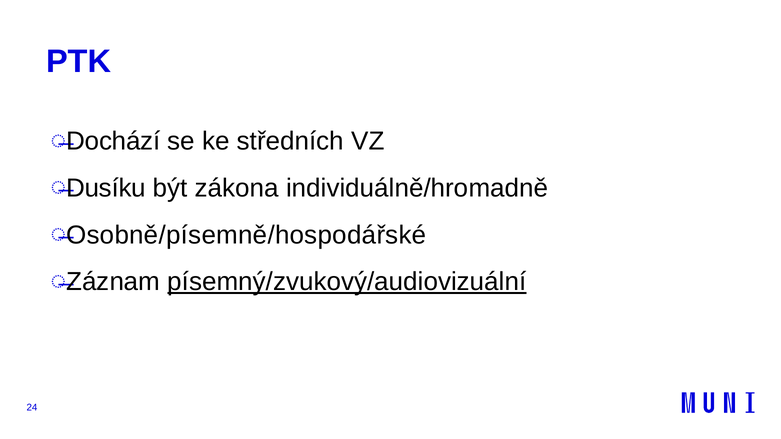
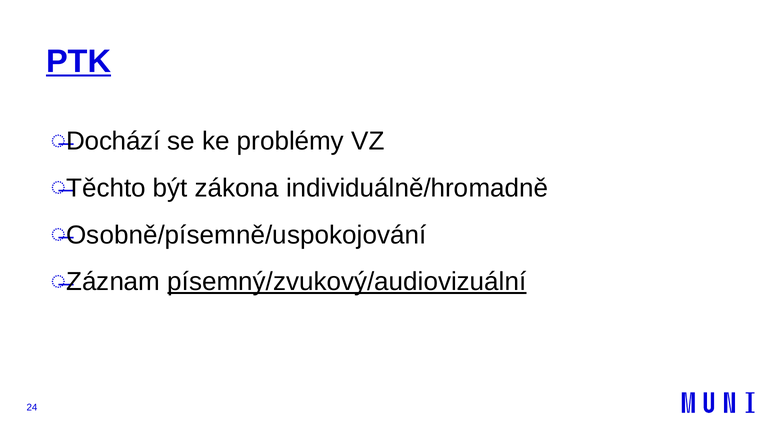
PTK underline: none -> present (79, 61)
středních: středních -> problémy (290, 141)
Dusíku: Dusíku -> Těchto (106, 188)
Osobně/písemně/hospodářské: Osobně/písemně/hospodářské -> Osobně/písemně/uspokojování (246, 235)
